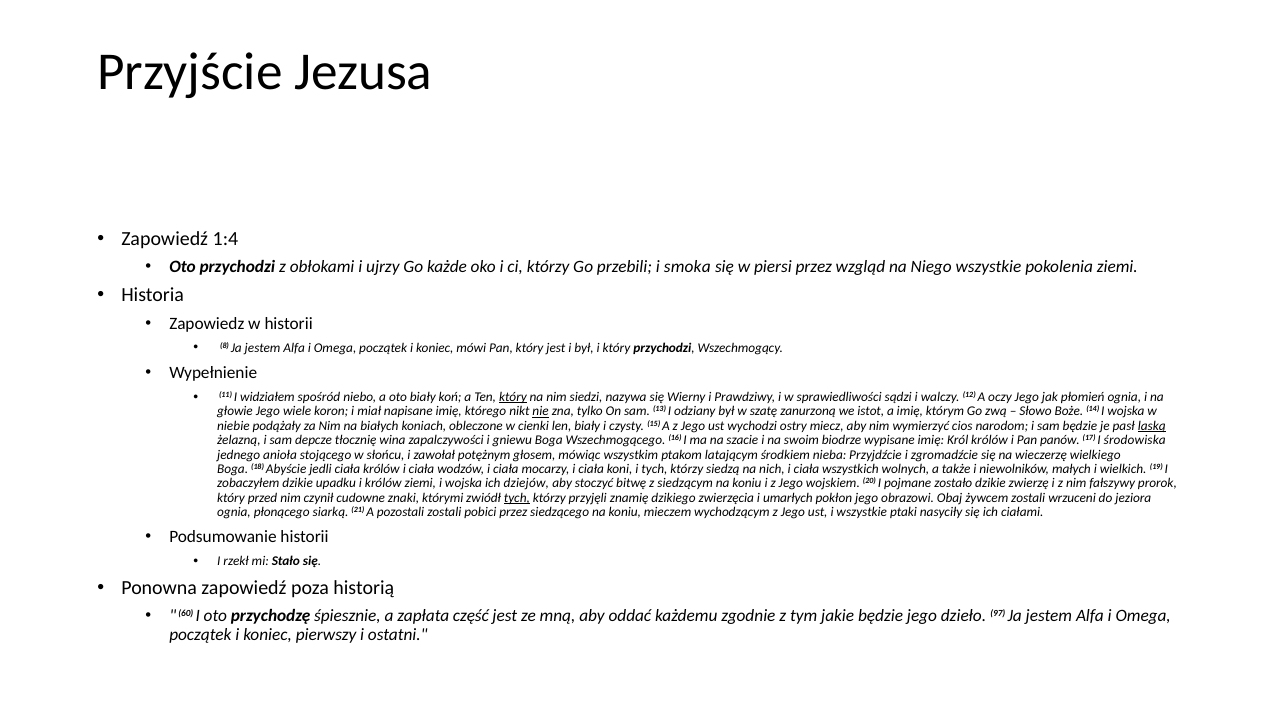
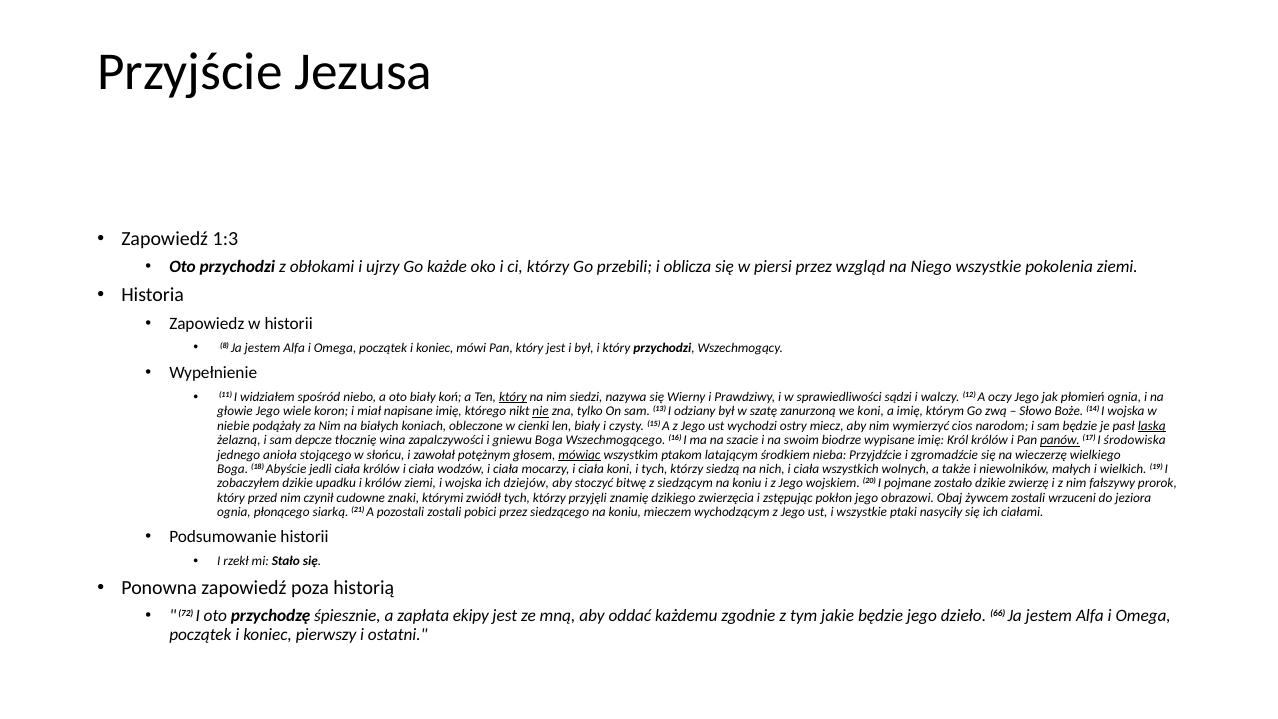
1:4: 1:4 -> 1:3 (225, 239)
smoka: smoka -> oblicza (687, 267)
we istot: istot -> koni (871, 411)
panów underline: none -> present (1060, 440)
mówiąc underline: none -> present (579, 455)
tych underline: present -> none (517, 498)
umarłych: umarłych -> zstępując (788, 498)
60: 60 -> 72 (186, 613)
część: część -> ekipy (471, 616)
97: 97 -> 66 (998, 613)
